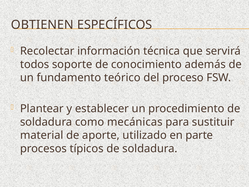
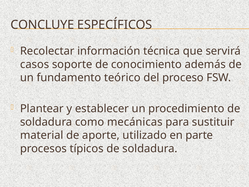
OBTIENEN: OBTIENEN -> CONCLUYE (42, 25)
todos: todos -> casos (35, 64)
